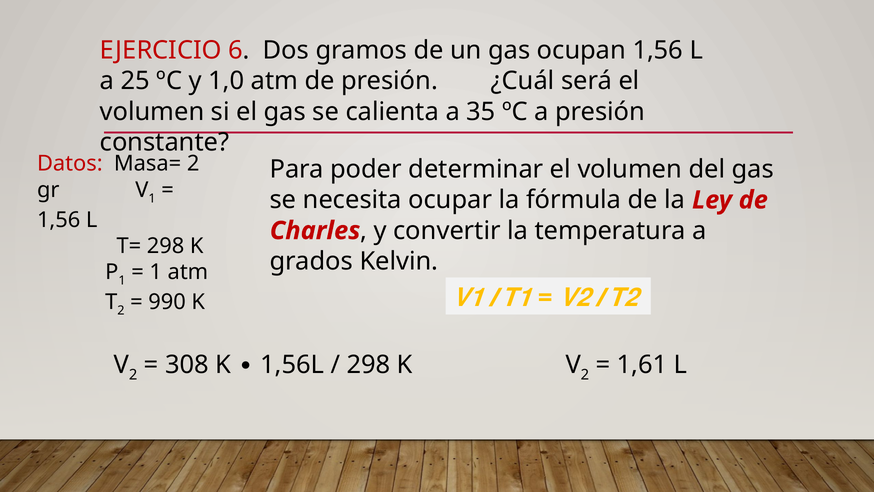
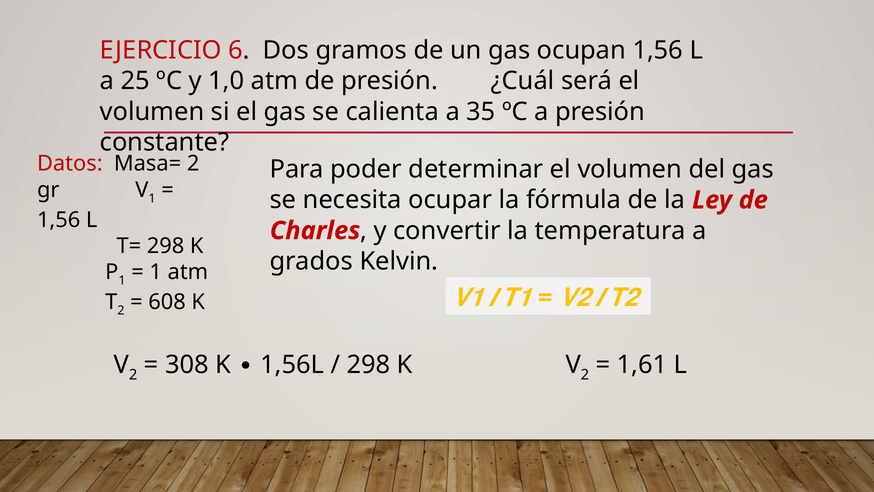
990: 990 -> 608 (167, 302)
